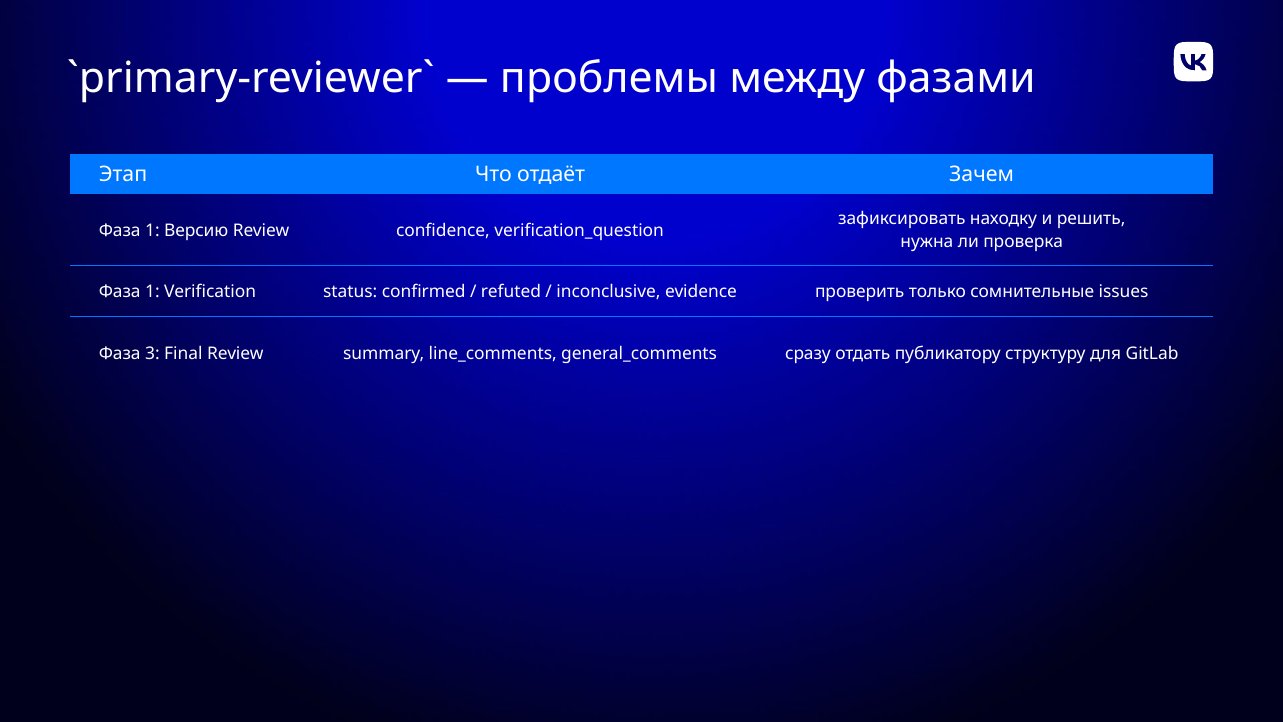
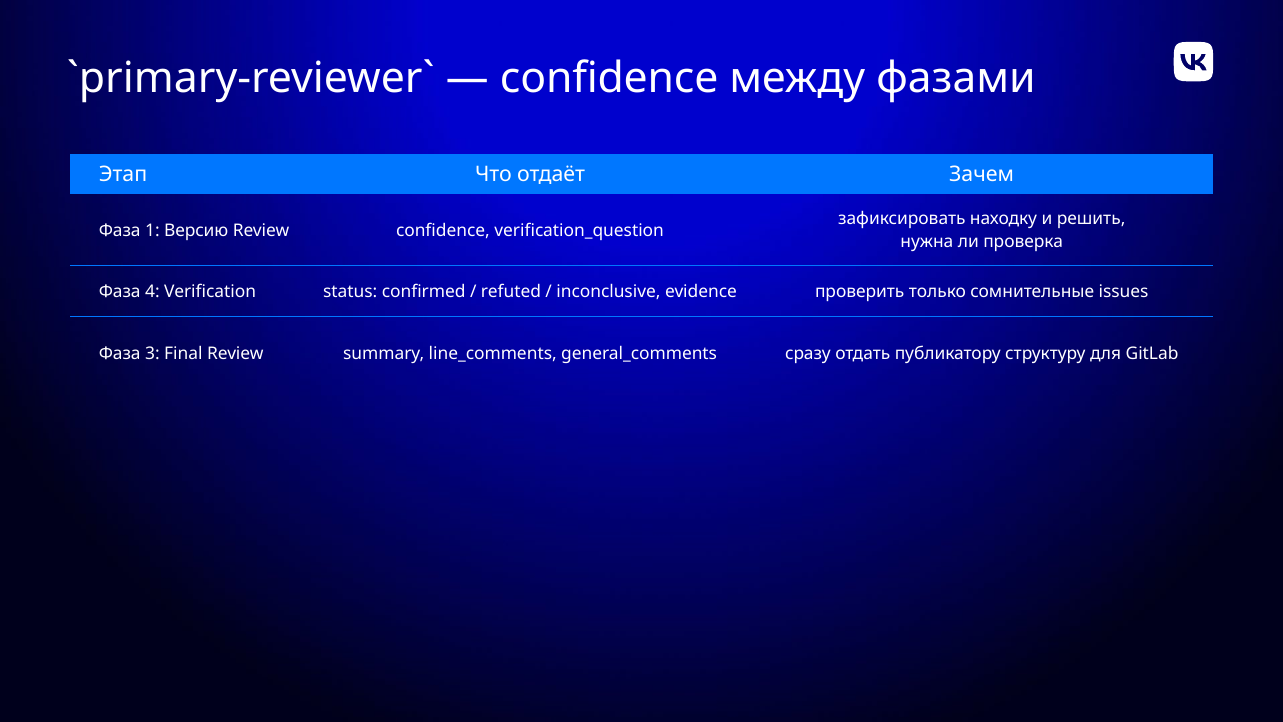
проблемы: проблемы -> confidence (609, 78)
1: 1 -> 4 (152, 292)
